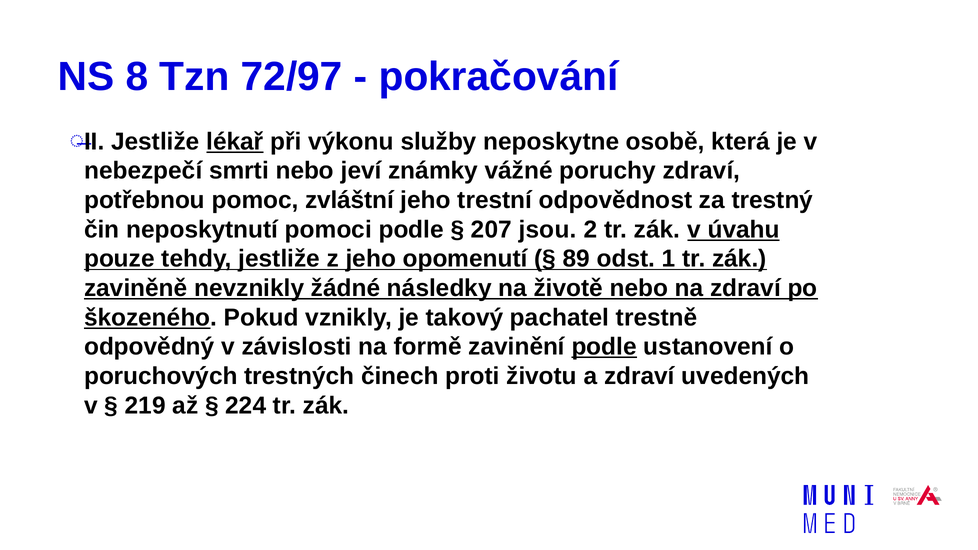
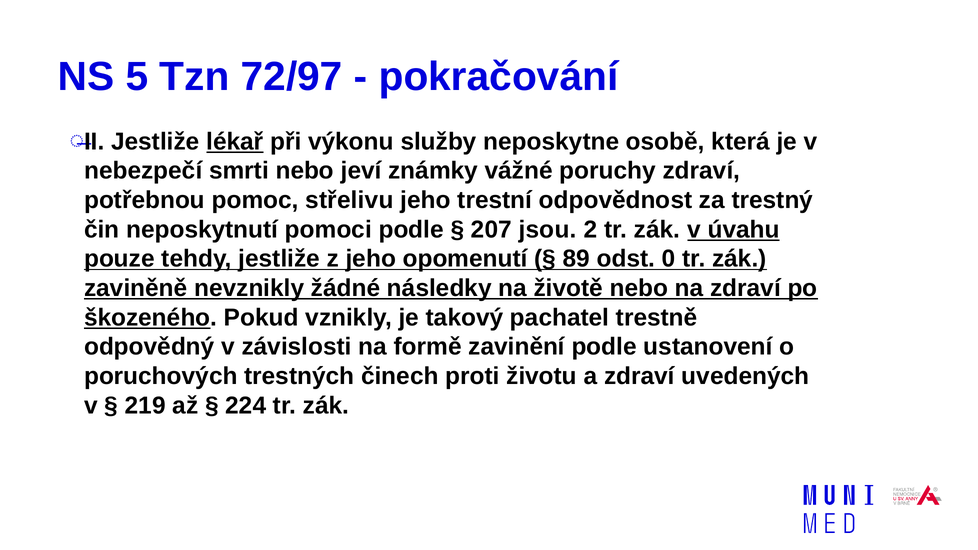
8: 8 -> 5 (137, 77)
zvláštní: zvláštní -> střelivu (349, 200)
1: 1 -> 0 (669, 259)
podle underline: present -> none (604, 347)
